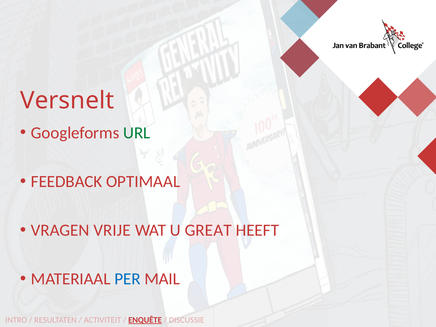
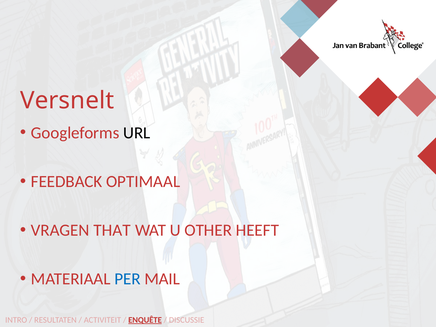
URL colour: green -> black (137, 133)
VRIJE: VRIJE -> THAT (112, 230)
GREAT: GREAT -> OTHER (208, 230)
